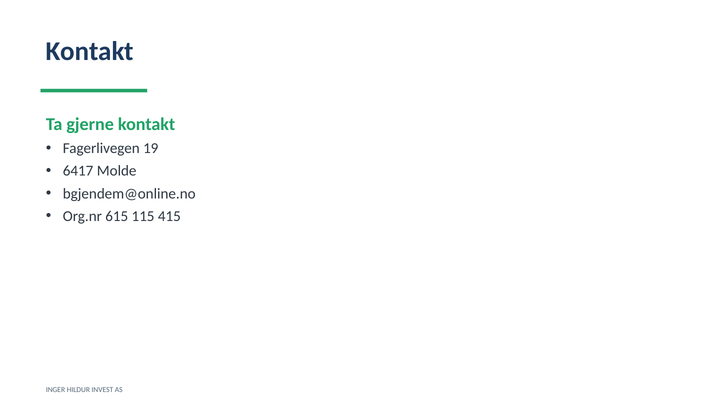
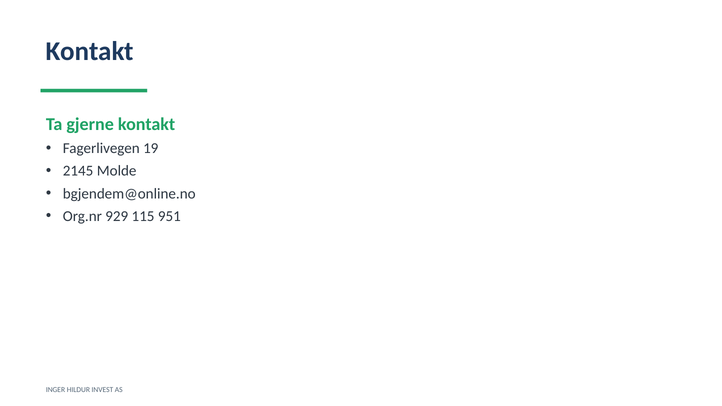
6417: 6417 -> 2145 (78, 171)
615: 615 -> 929 (117, 216)
415: 415 -> 951 (169, 216)
